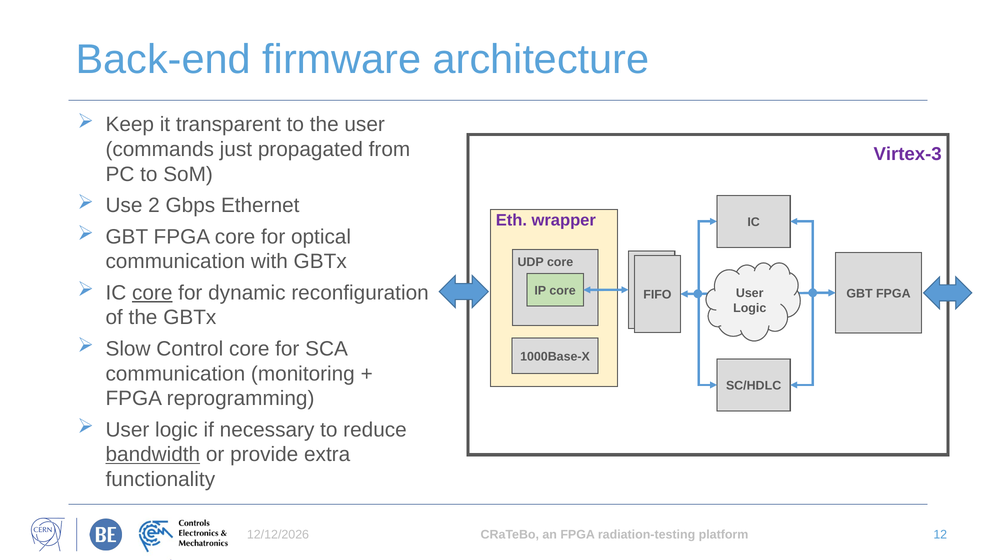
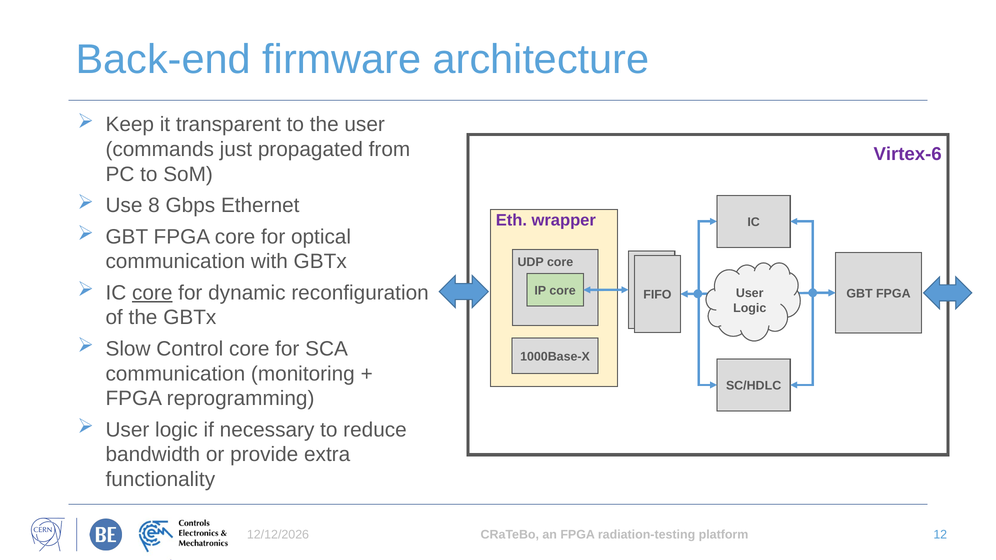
Virtex-3: Virtex-3 -> Virtex-6 (908, 154)
2: 2 -> 8 (154, 206)
bandwidth underline: present -> none (153, 455)
